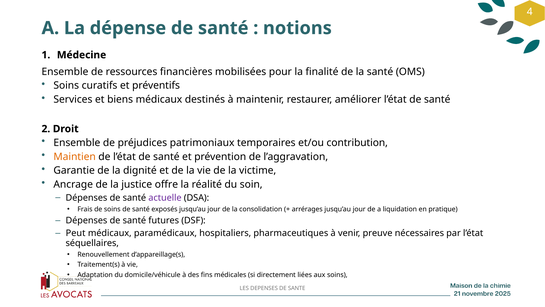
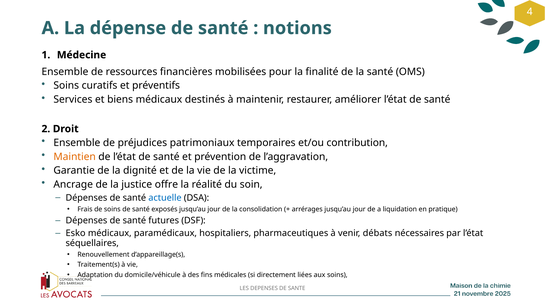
actuelle colour: purple -> blue (165, 197)
Peut: Peut -> Esko (76, 233)
preuve: preuve -> débats (378, 233)
